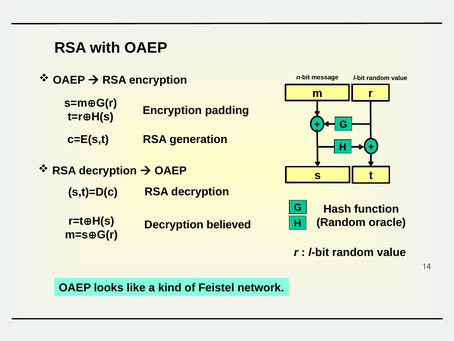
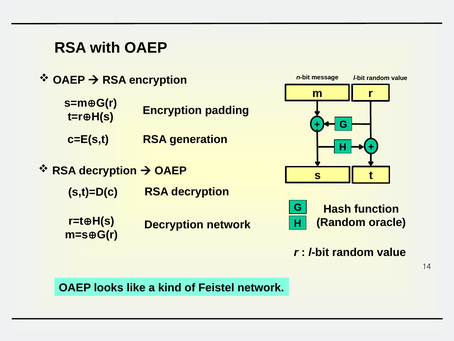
Decryption believed: believed -> network (229, 224)
